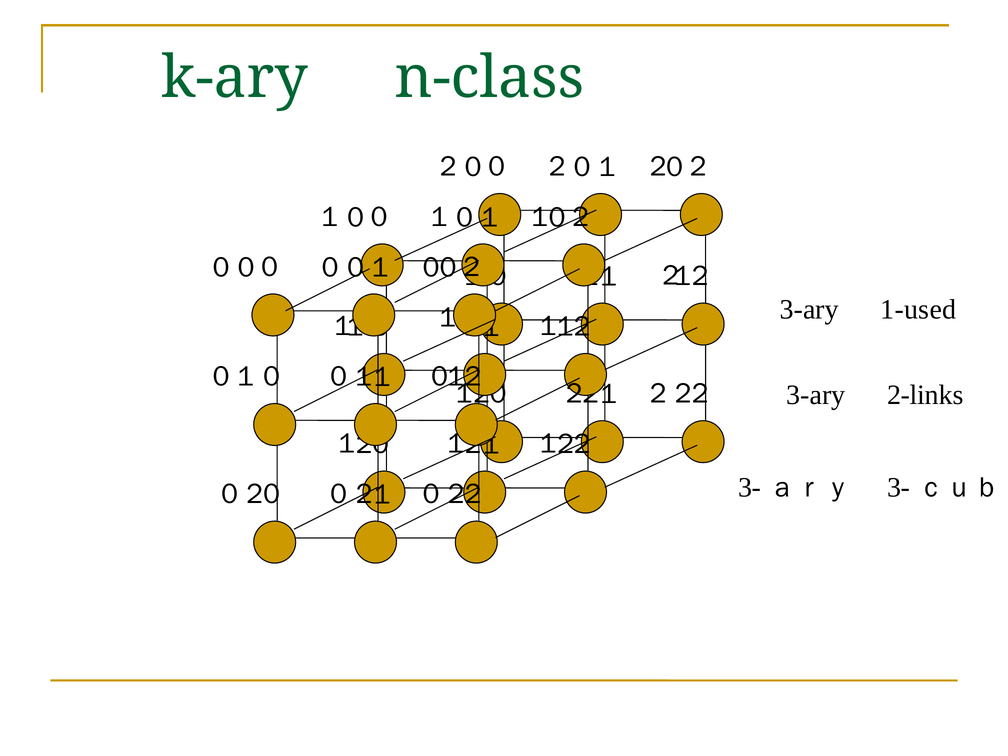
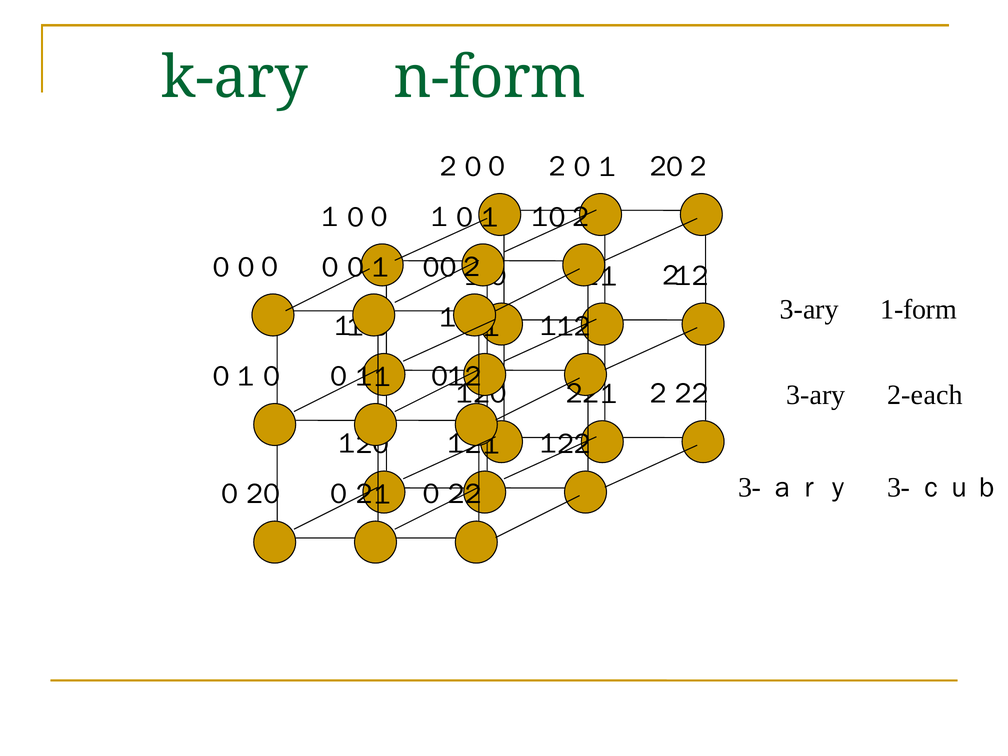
n-class: n-class -> n-form (490, 78)
1-used: 1-used -> 1-form (919, 309)
2-links: 2-links -> 2-each (925, 395)
